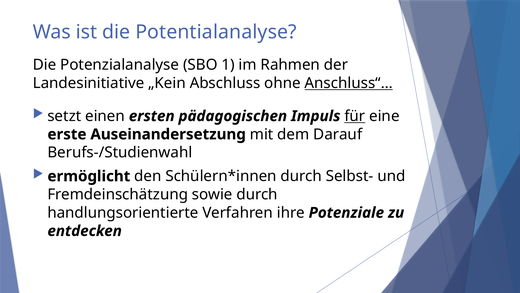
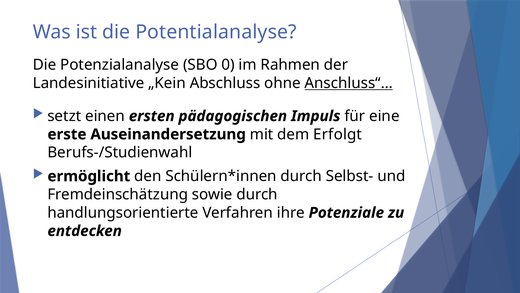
1: 1 -> 0 (228, 65)
für underline: present -> none (355, 116)
Darauf: Darauf -> Erfolgt (338, 134)
